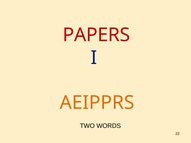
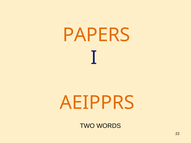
PAPERS colour: red -> orange (96, 35)
